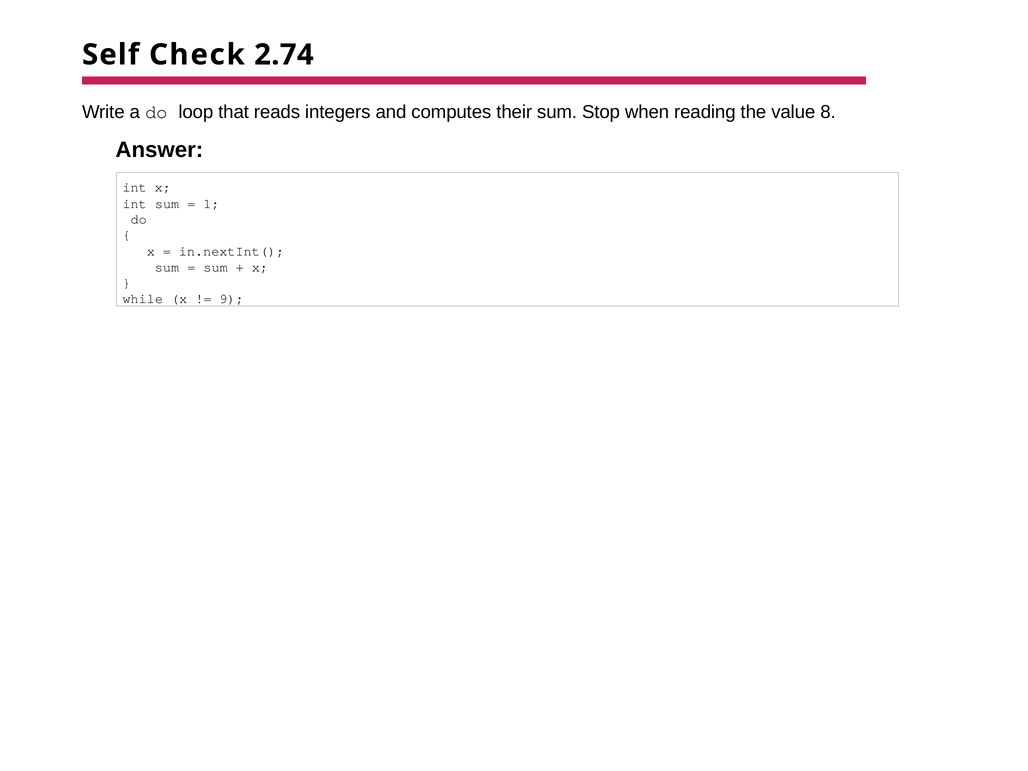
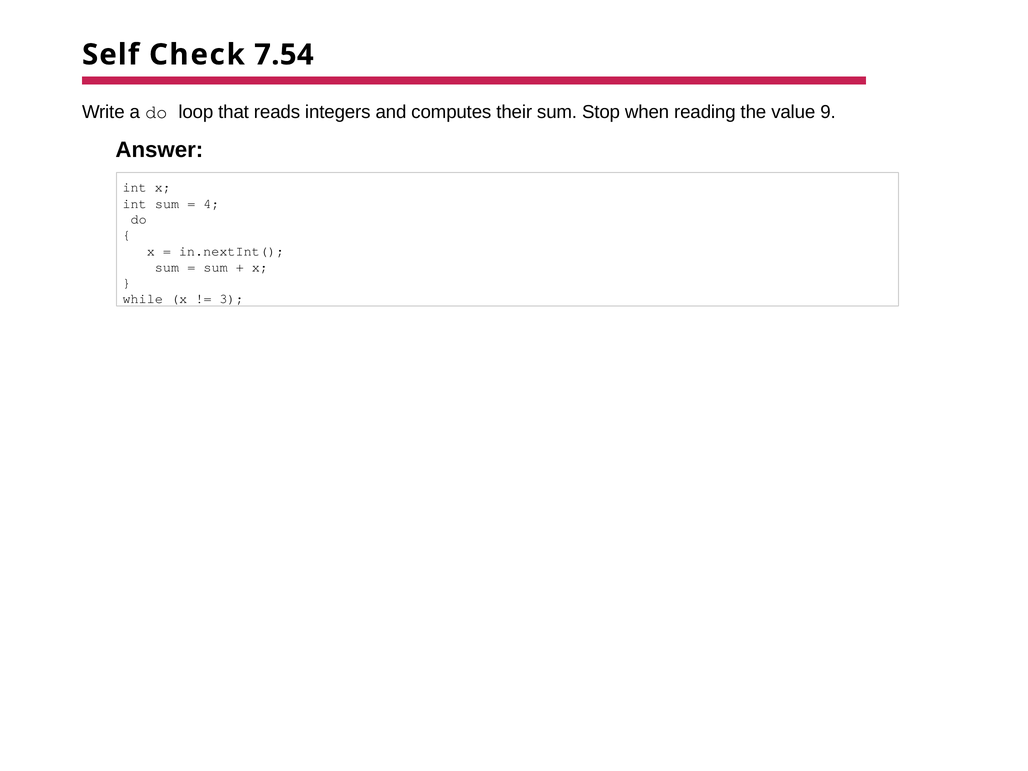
2.74: 2.74 -> 7.54 (284, 55)
8: 8 -> 9 (828, 112)
1: 1 -> 4 (211, 204)
9: 9 -> 3 (231, 299)
